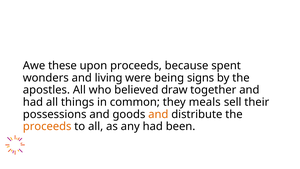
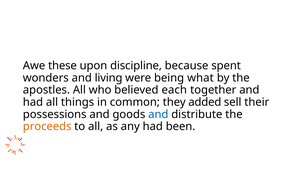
upon proceeds: proceeds -> discipline (136, 66)
signs: signs -> what (200, 78)
draw: draw -> each (174, 90)
meals: meals -> added (205, 102)
and colour: orange -> blue (158, 114)
